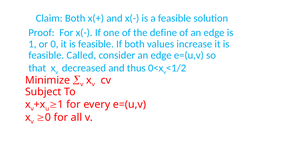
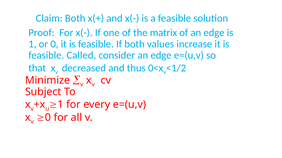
define: define -> matrix (163, 33)
